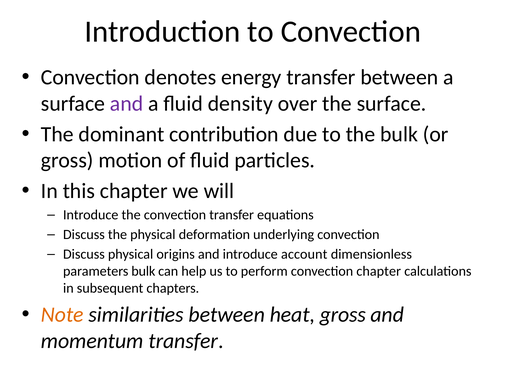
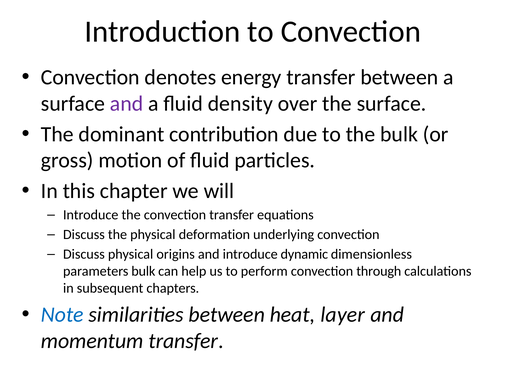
account: account -> dynamic (304, 254)
convection chapter: chapter -> through (379, 271)
Note colour: orange -> blue (62, 314)
heat gross: gross -> layer (343, 314)
